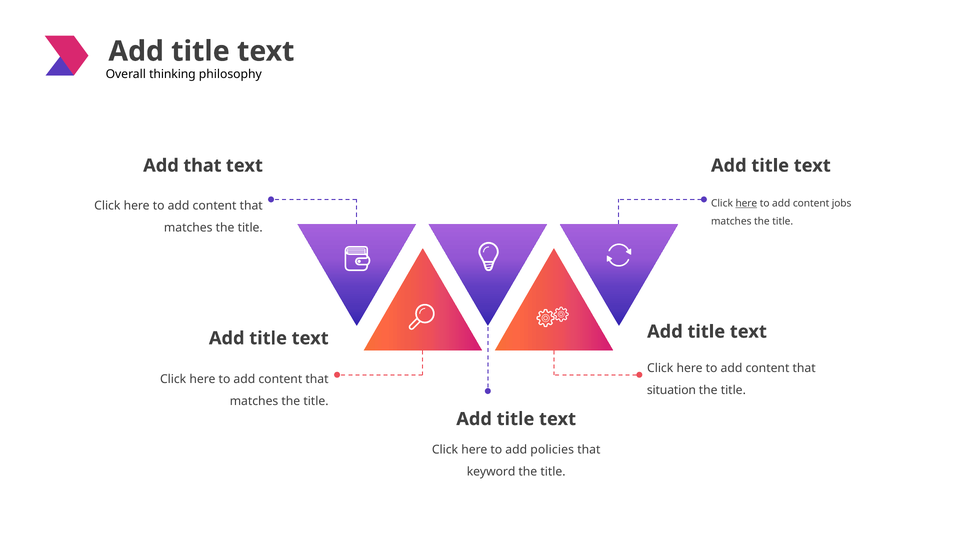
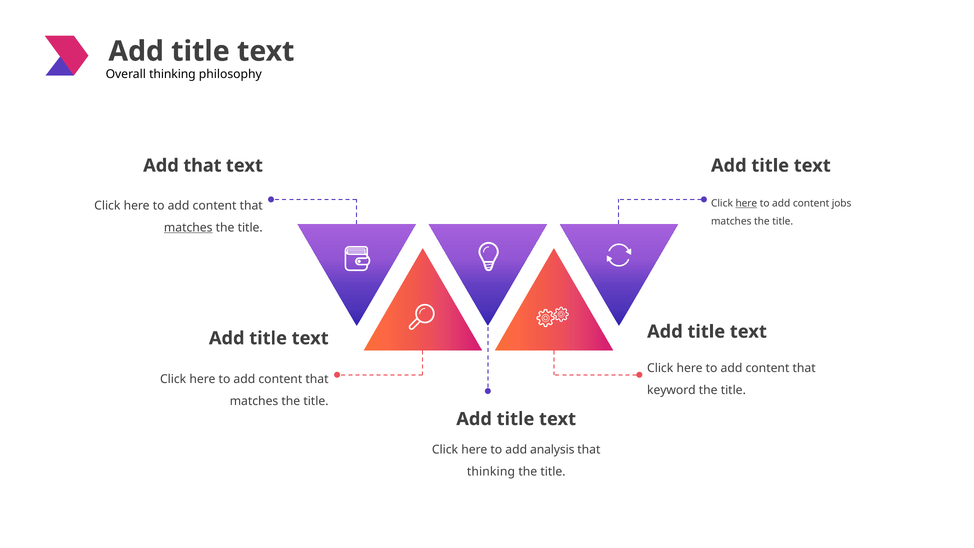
matches underline: none -> present (188, 228)
situation: situation -> keyword (671, 390)
policies: policies -> analysis (552, 450)
keyword: keyword -> thinking (491, 472)
